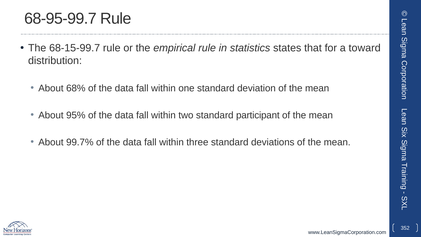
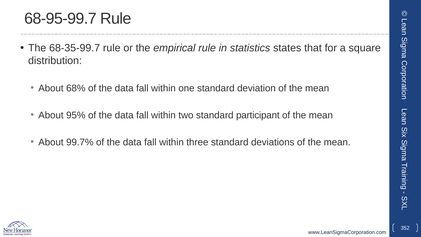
68-15-99.7: 68-15-99.7 -> 68-35-99.7 (75, 48)
toward: toward -> square (365, 48)
